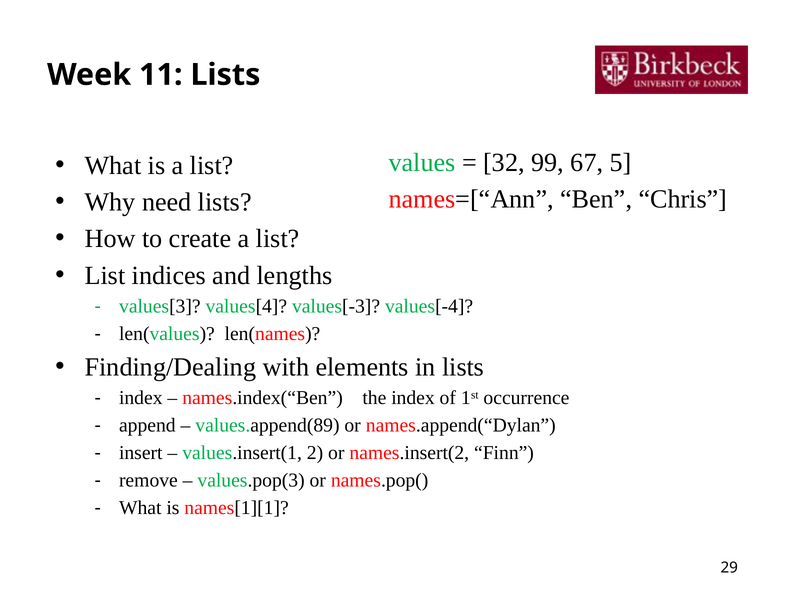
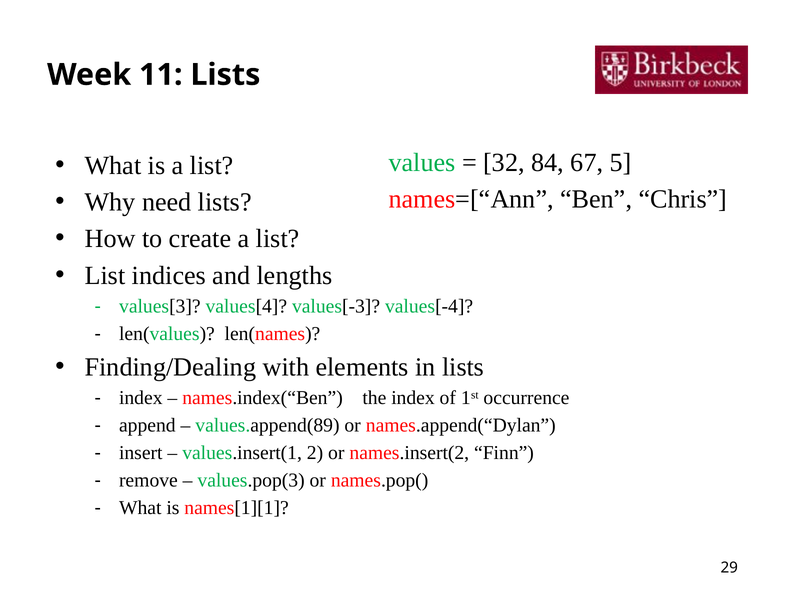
99: 99 -> 84 (548, 162)
